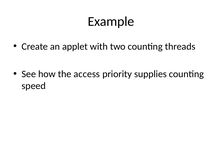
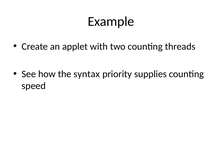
access: access -> syntax (87, 74)
